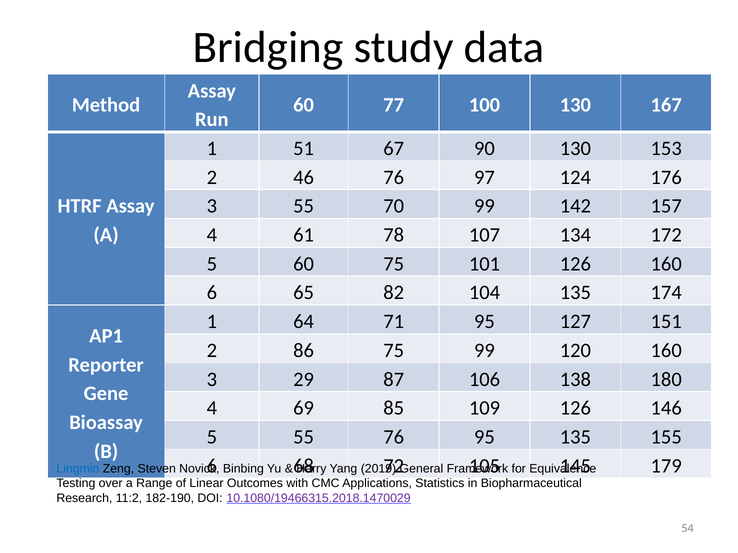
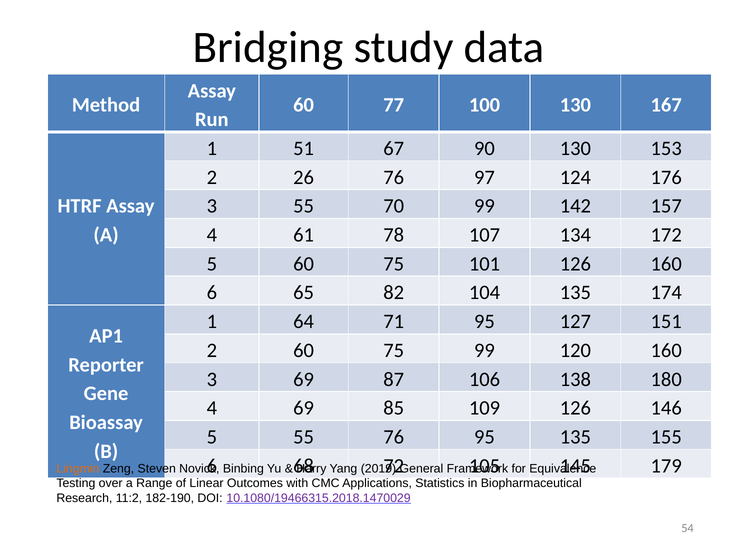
46: 46 -> 26 (304, 177)
2 86: 86 -> 60 (304, 351)
3 29: 29 -> 69 (304, 380)
Lingmin colour: blue -> orange (78, 469)
